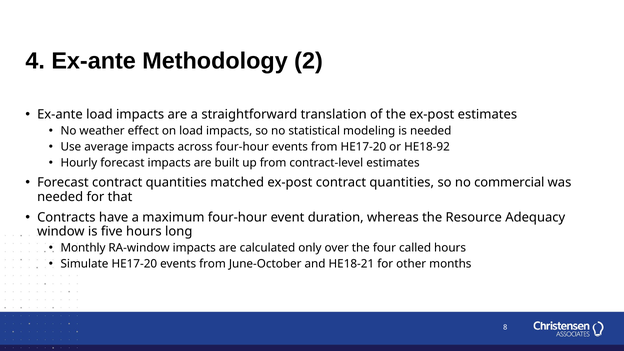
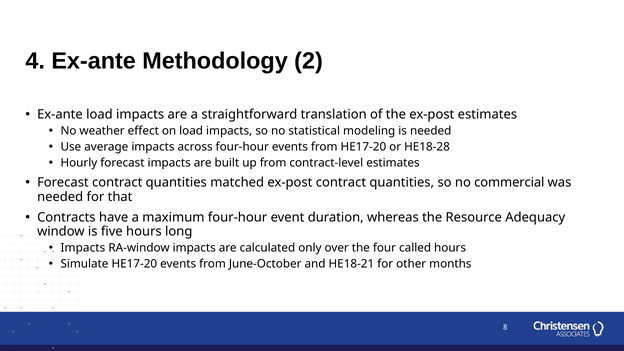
HE18-92: HE18-92 -> HE18-28 (427, 147)
Monthly: Monthly -> Impacts (83, 248)
